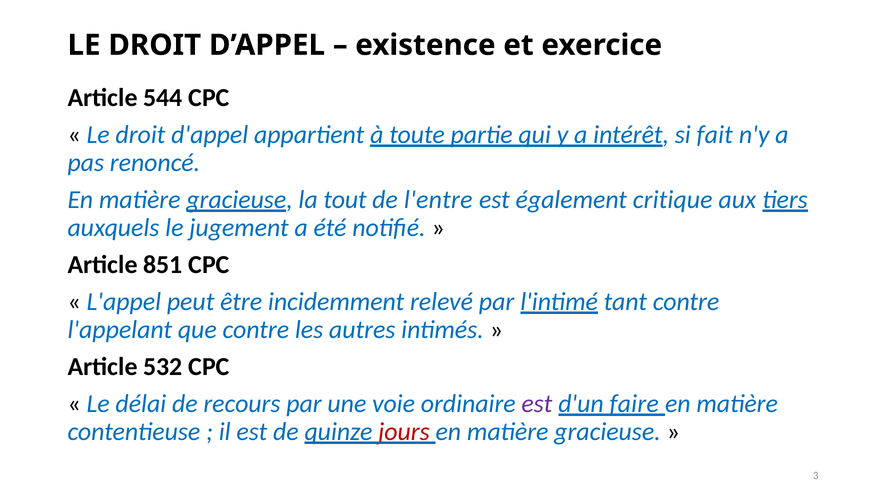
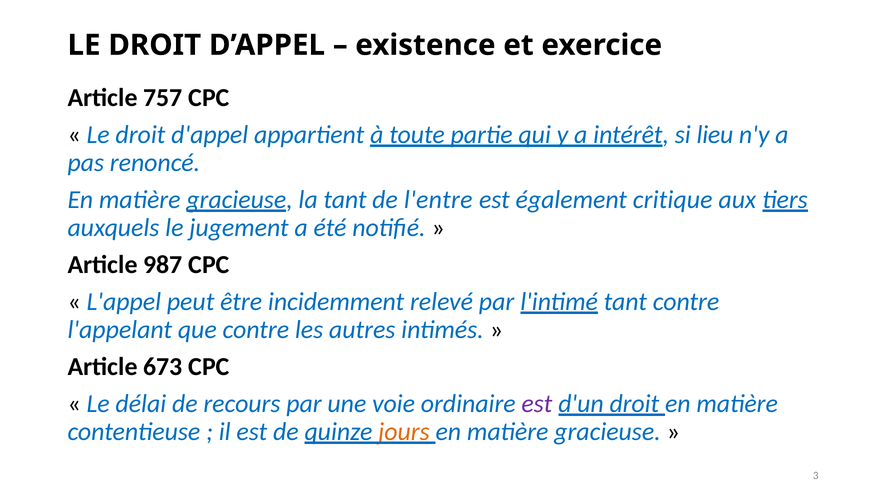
544: 544 -> 757 (163, 98)
fait: fait -> lieu (715, 135)
la tout: tout -> tant (345, 200)
851: 851 -> 987 (163, 265)
532: 532 -> 673 (163, 367)
d'un faire: faire -> droit (634, 404)
jours colour: red -> orange (404, 432)
